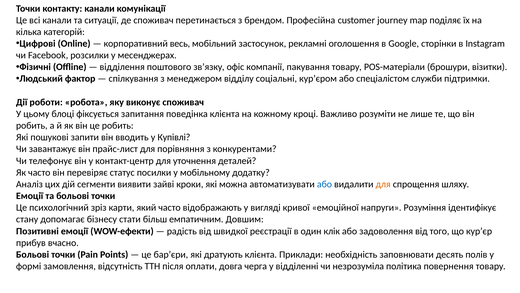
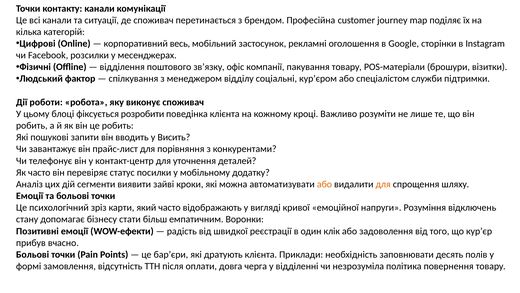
запитання: запитання -> розробити (143, 114)
Купівлі: Купівлі -> Висить (174, 137)
або colour: blue -> orange (324, 184)
ідентифікує: ідентифікує -> відключень (472, 207)
Довшим: Довшим -> Воронки (245, 219)
